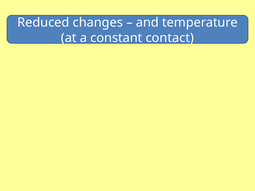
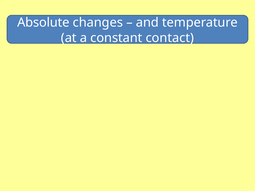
Reduced: Reduced -> Absolute (43, 23)
